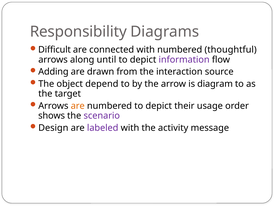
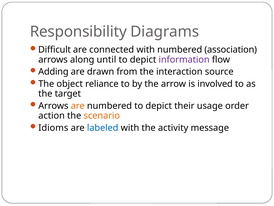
thoughtful: thoughtful -> association (231, 50)
depend: depend -> reliance (102, 84)
diagram: diagram -> involved (215, 84)
shows: shows -> action (52, 115)
scenario colour: purple -> orange (102, 115)
Design: Design -> Idioms (53, 127)
labeled colour: purple -> blue (103, 127)
